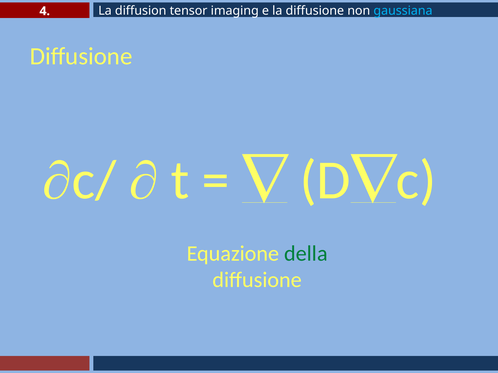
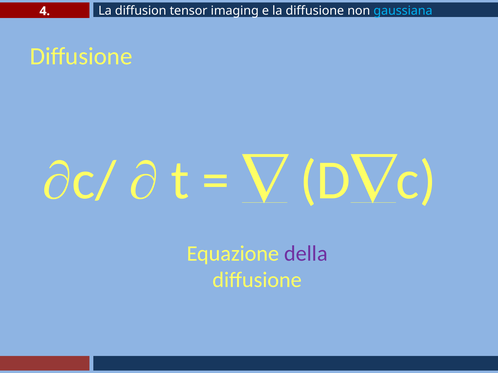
della colour: green -> purple (306, 254)
